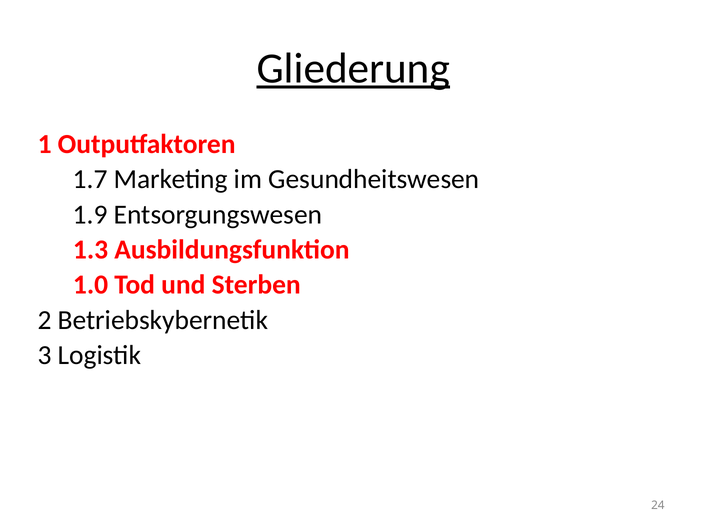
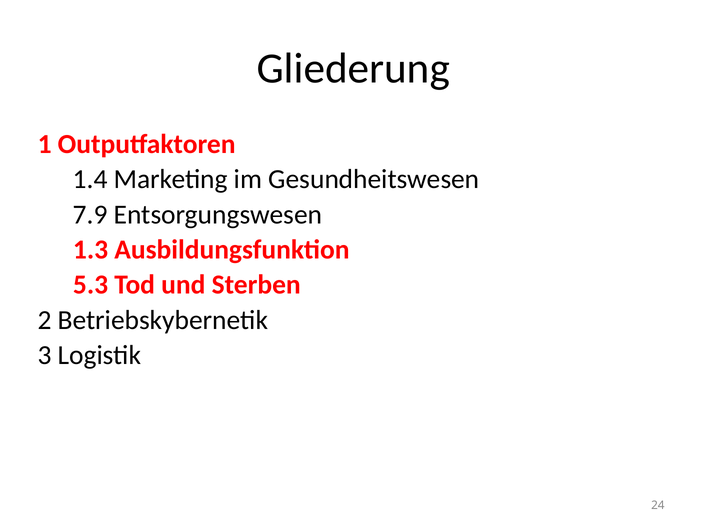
Gliederung underline: present -> none (353, 68)
1.7: 1.7 -> 1.4 (90, 179)
1.9: 1.9 -> 7.9 (90, 215)
1.0: 1.0 -> 5.3 (91, 285)
